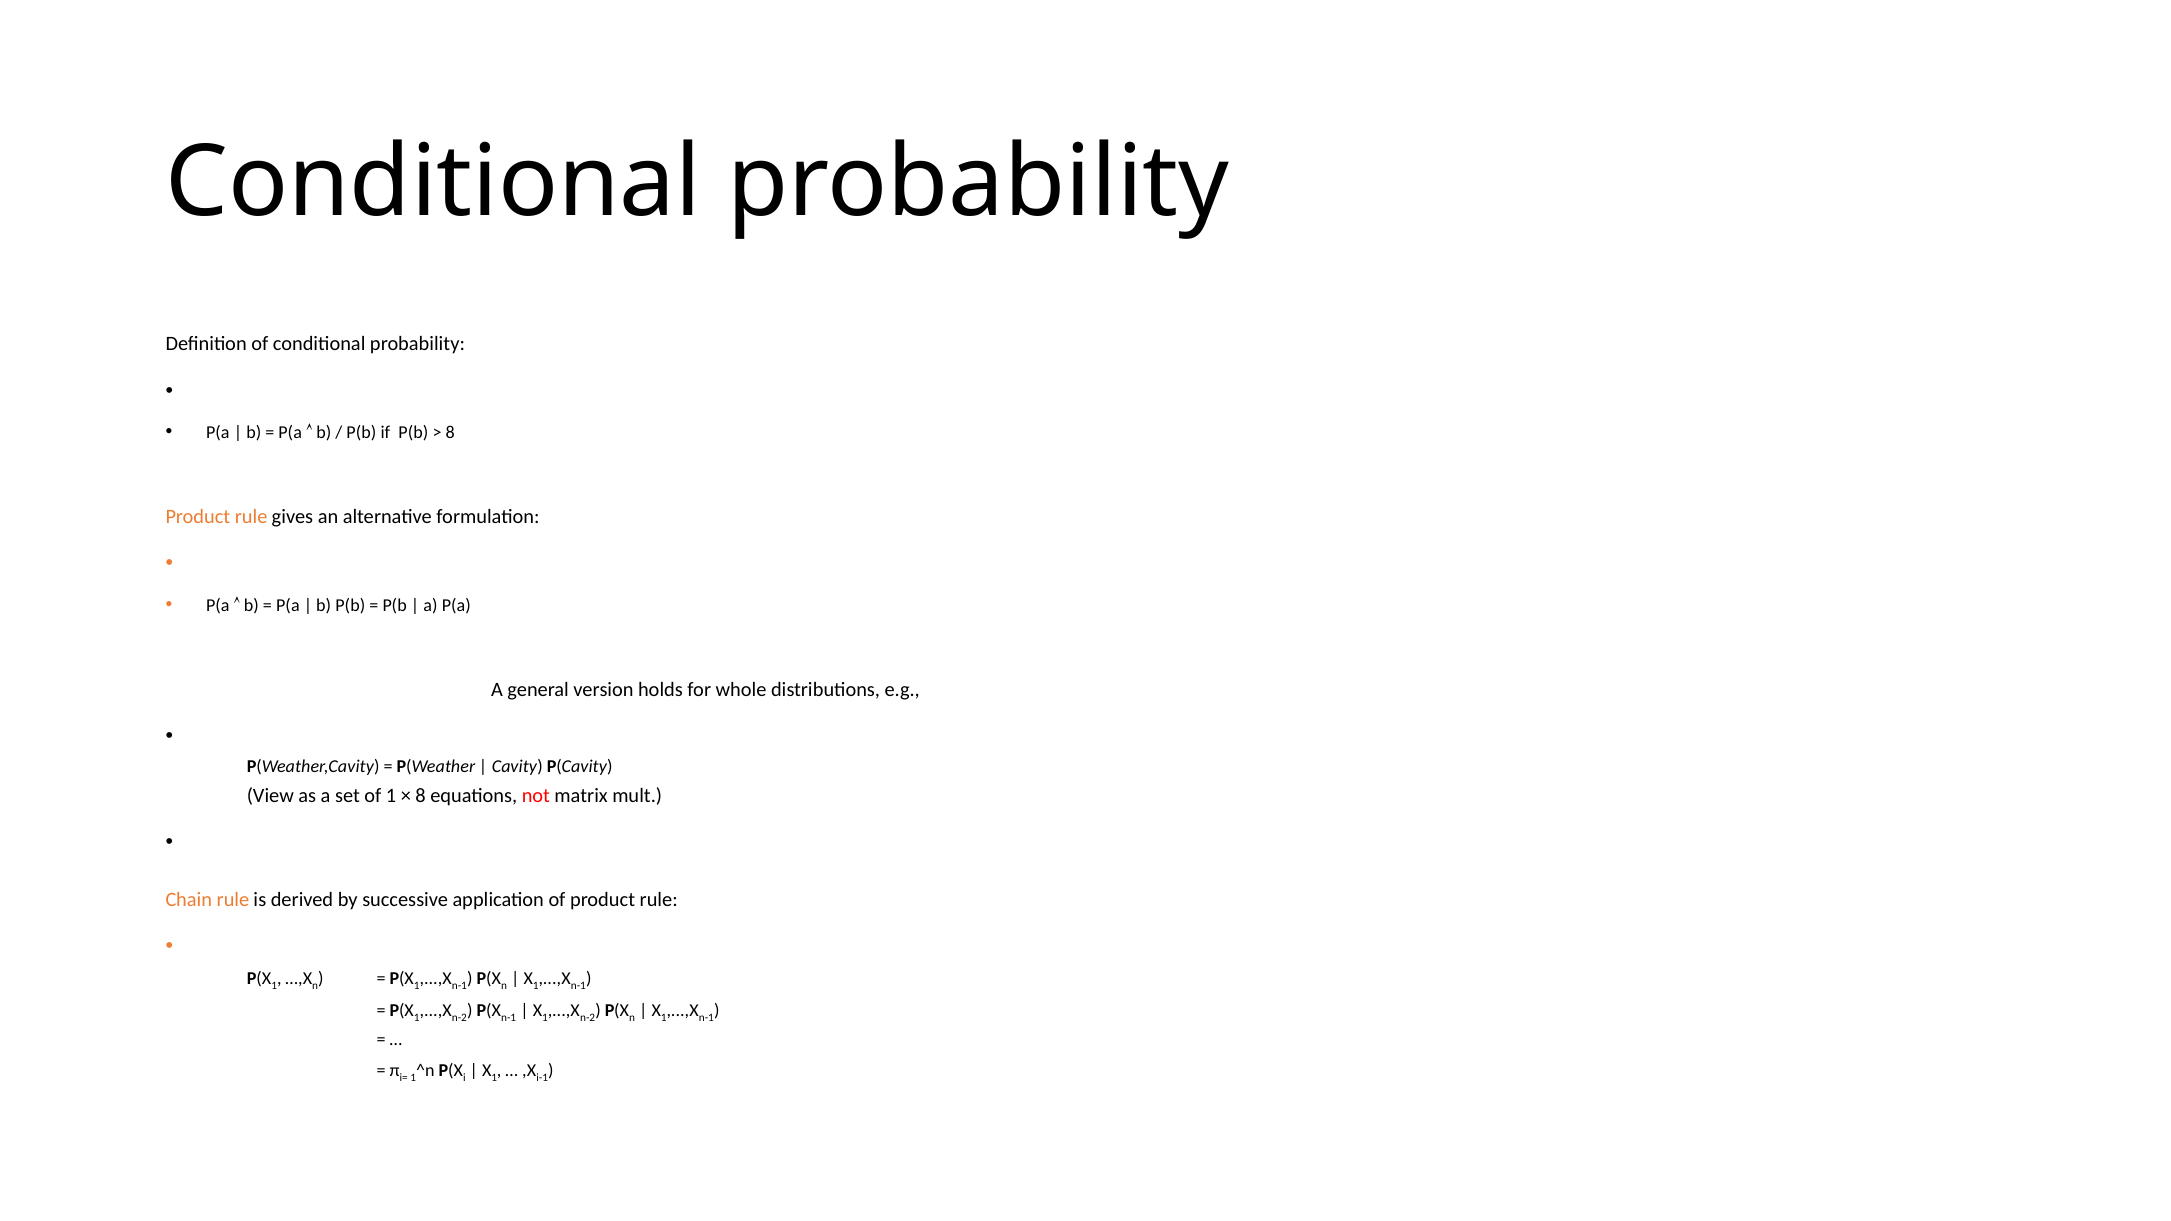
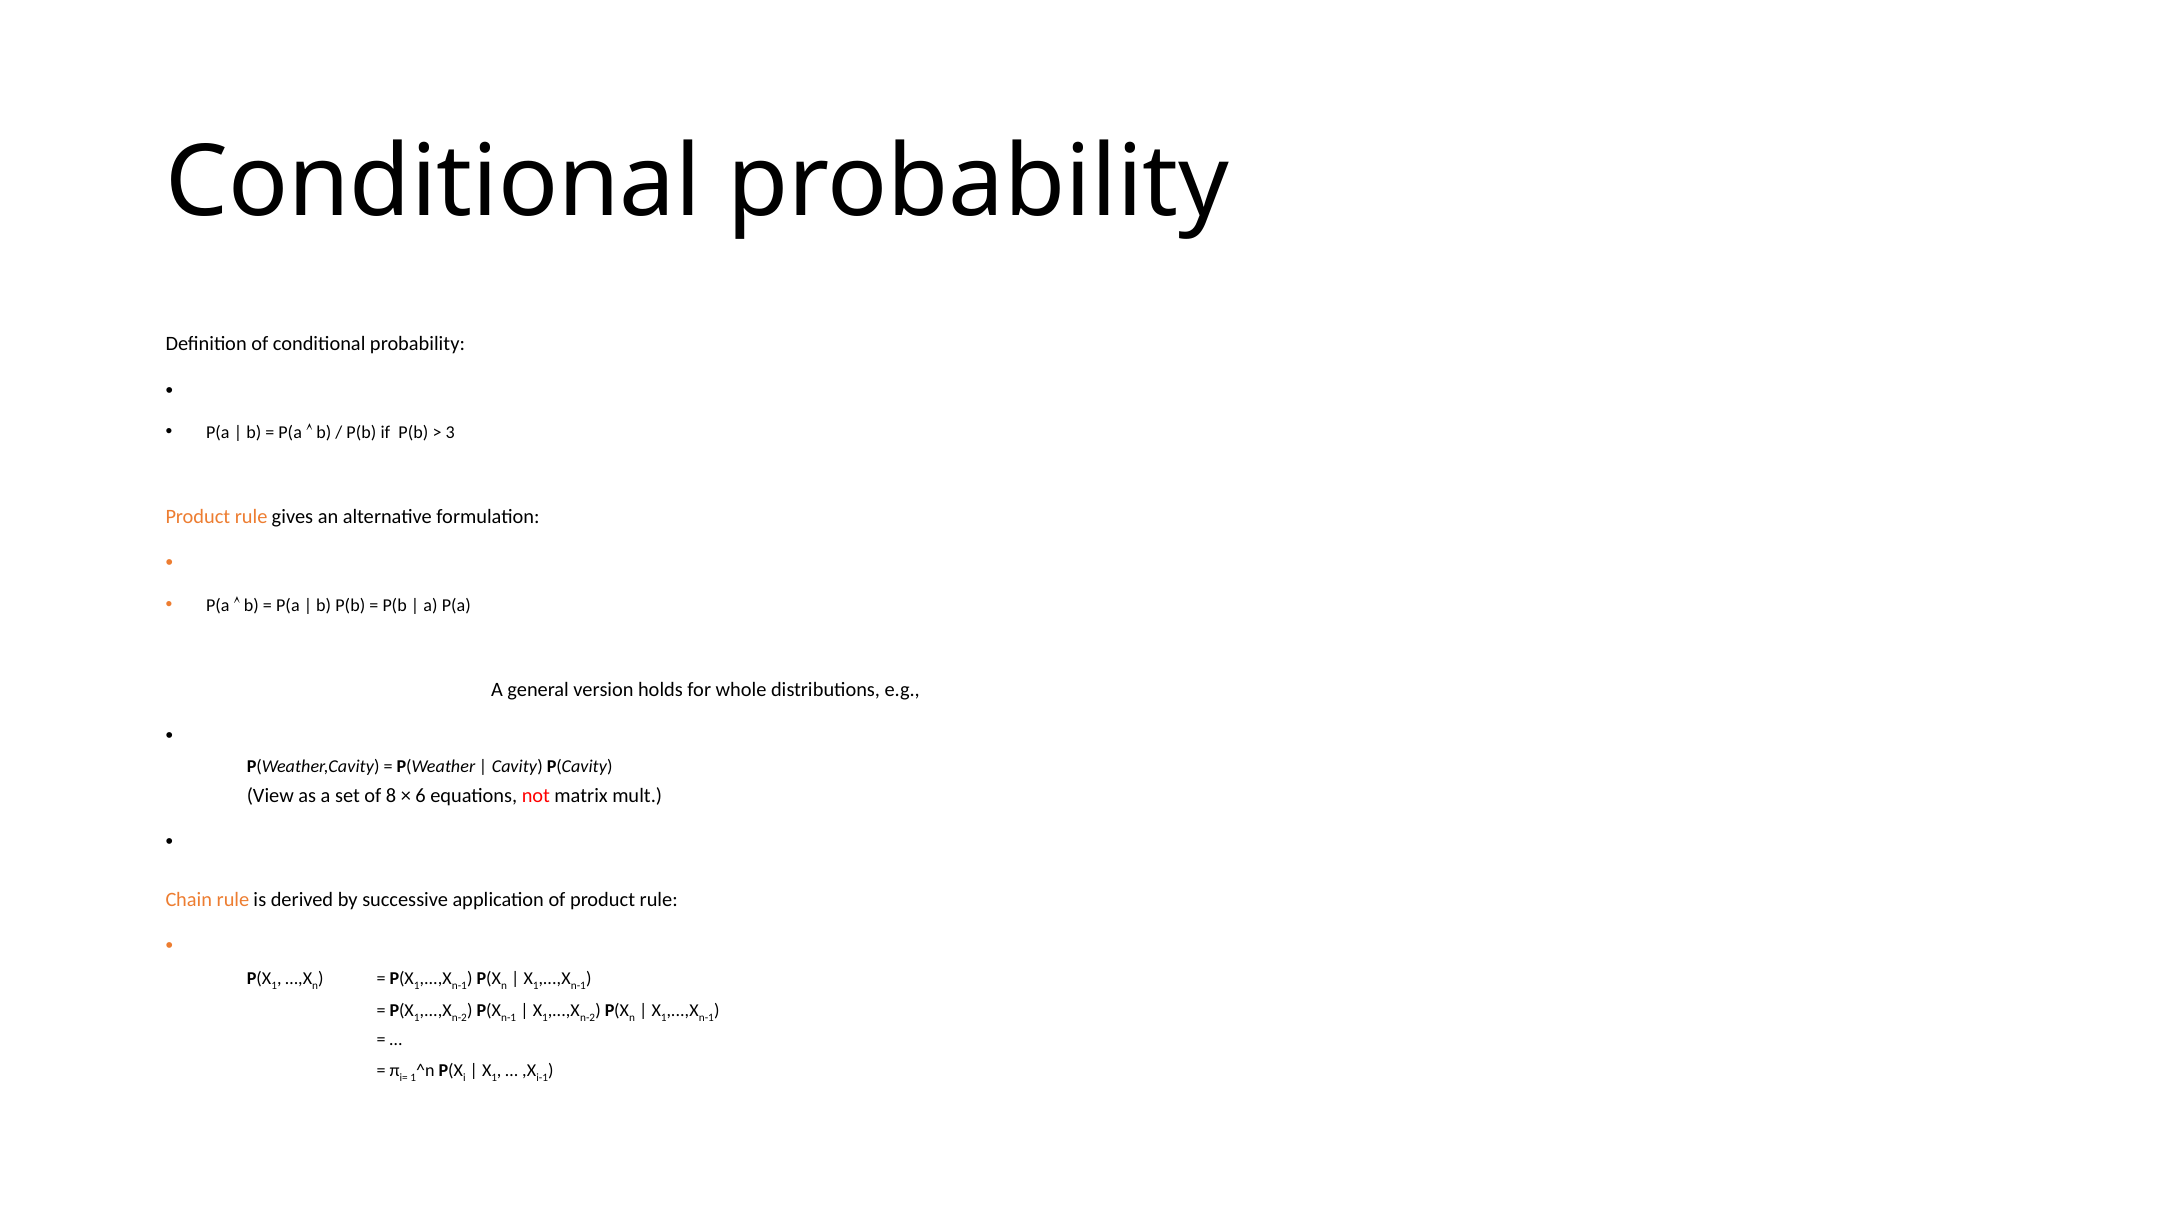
8: 8 -> 3 (450, 433)
of 1: 1 -> 8 (391, 796)
8: 8 -> 6 (421, 796)
